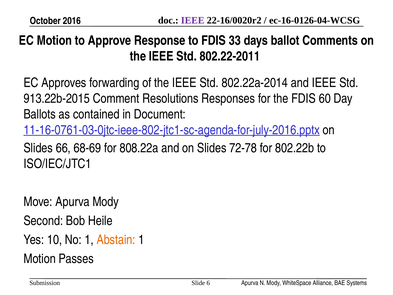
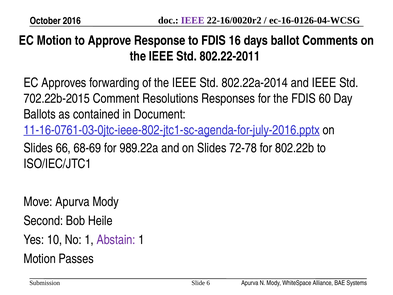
33: 33 -> 16 (235, 41)
913.22b-2015: 913.22b-2015 -> 702.22b-2015 (57, 99)
808.22a: 808.22a -> 989.22a (139, 148)
Abstain colour: orange -> purple (116, 240)
